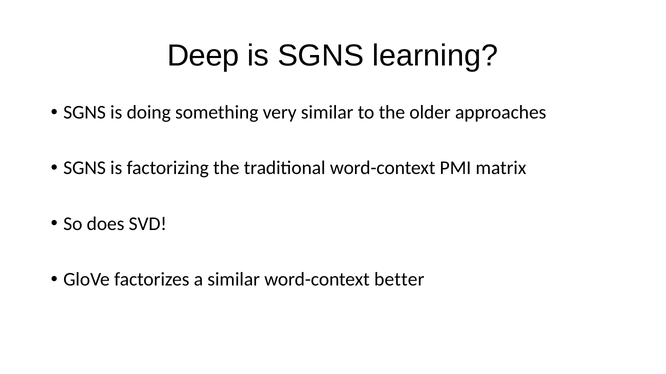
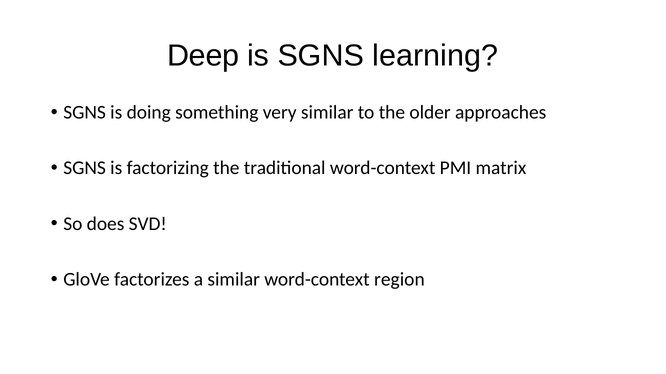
better: better -> region (399, 280)
